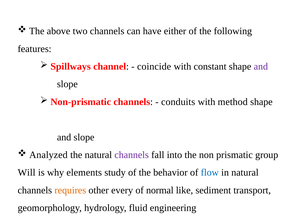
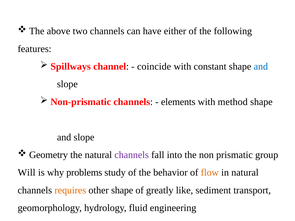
and colour: purple -> blue (261, 67)
conduits: conduits -> elements (178, 102)
Analyzed: Analyzed -> Geometry (48, 155)
elements: elements -> problems (84, 173)
flow colour: blue -> orange (210, 173)
other every: every -> shape (122, 190)
normal: normal -> greatly (160, 190)
